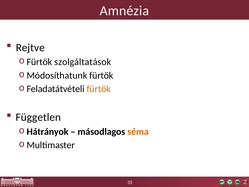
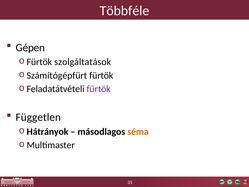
Amnézia: Amnézia -> Többféle (124, 11)
Rejtve: Rejtve -> Gépen (30, 48)
Módosíthatunk: Módosíthatunk -> Számítógépfürt (57, 75)
fürtök colour: orange -> purple (99, 89)
